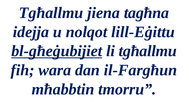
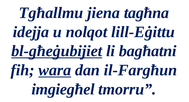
li tgħallmu: tgħallmu -> bagħatni (148, 51)
wara underline: none -> present (55, 70)
mħabbtin: mħabbtin -> imgiegħel (63, 89)
